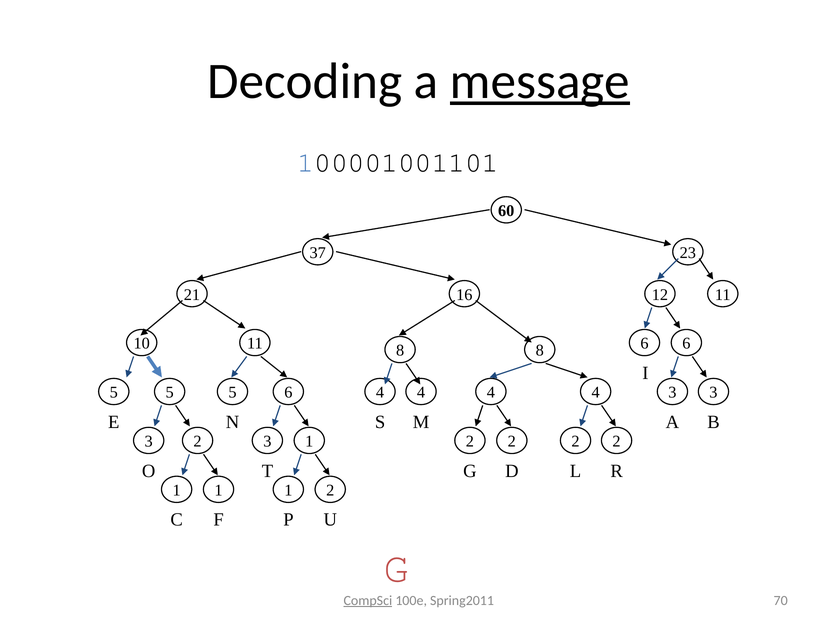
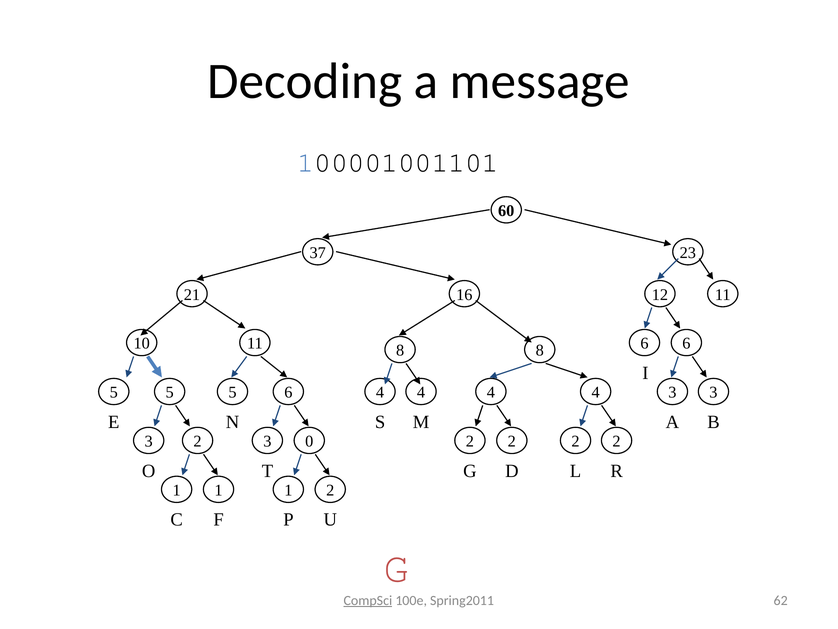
message underline: present -> none (540, 81)
2 1: 1 -> 0 (309, 441)
70: 70 -> 62 (781, 600)
